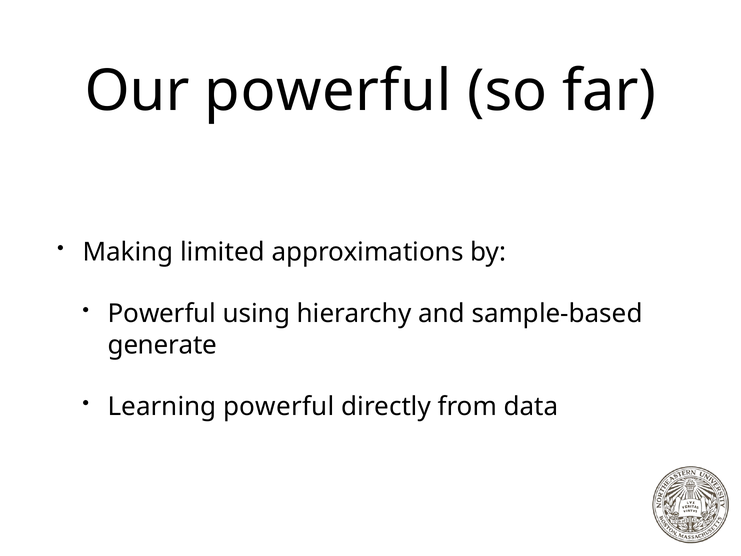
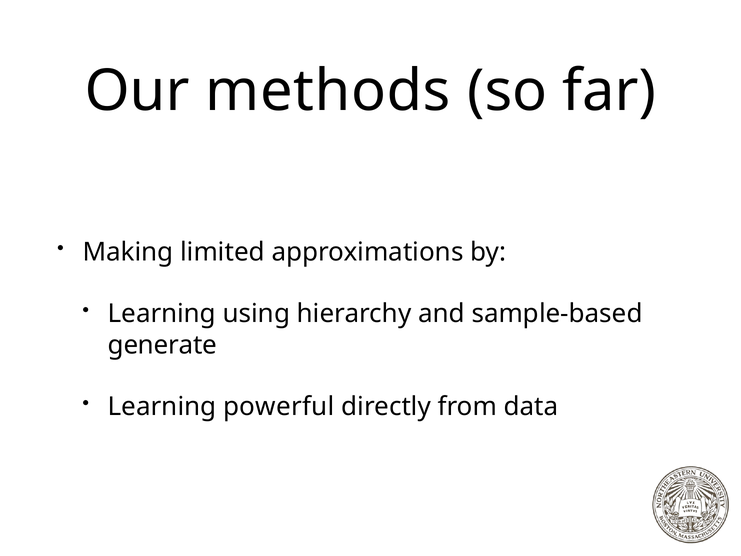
Our powerful: powerful -> methods (328, 91)
Powerful: Powerful -> Learning (162, 314)
